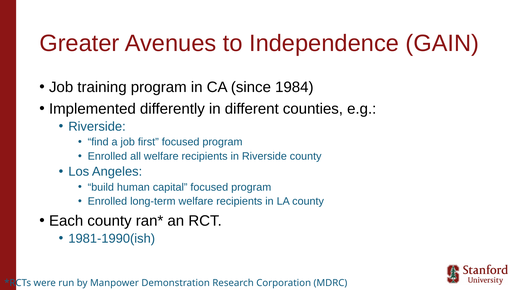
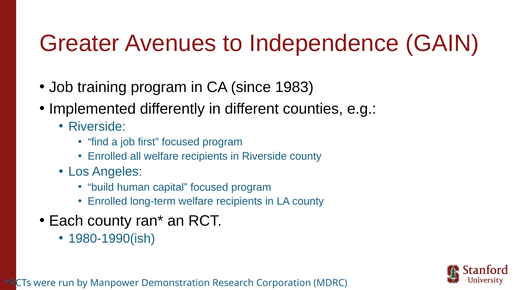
1984: 1984 -> 1983 (294, 87)
1981-1990(ish: 1981-1990(ish -> 1980-1990(ish (112, 239)
